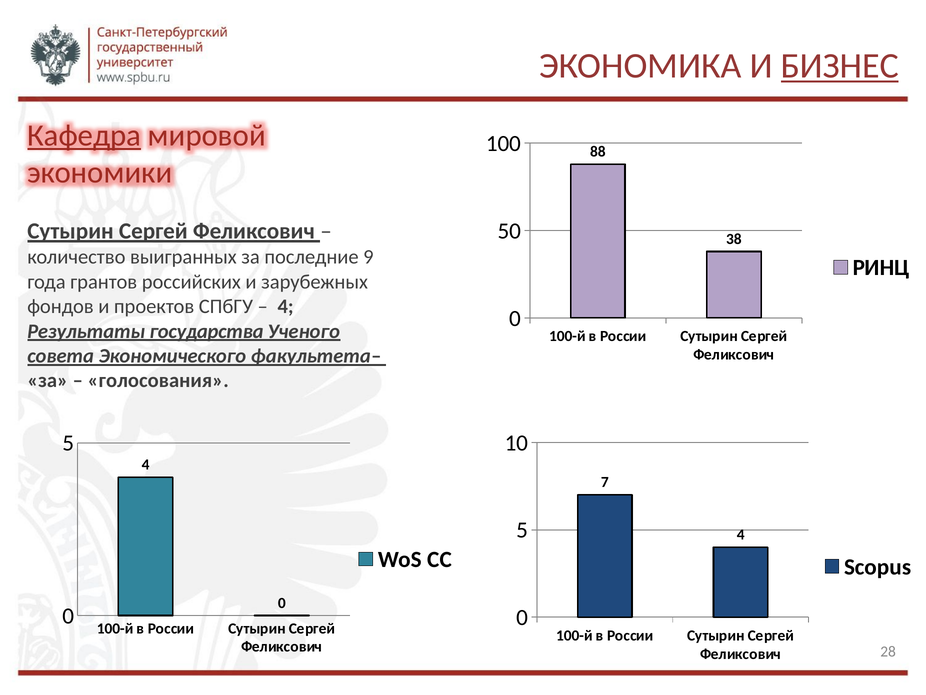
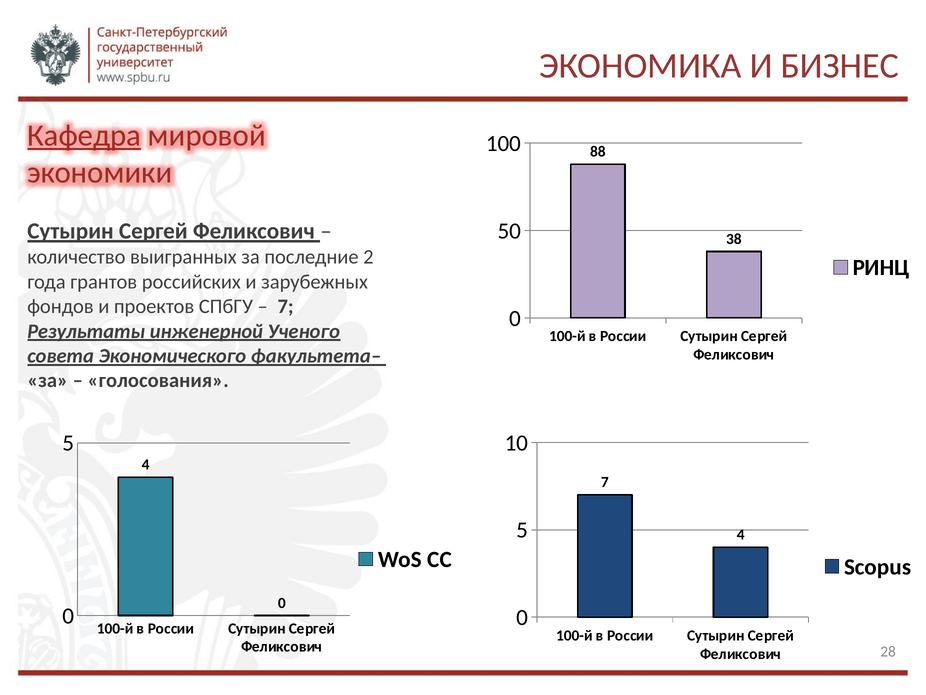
БИЗНЕС underline: present -> none (840, 66)
9: 9 -> 2 (368, 257)
4: 4 -> 7 (286, 306)
государства: государства -> инженерной (206, 331)
